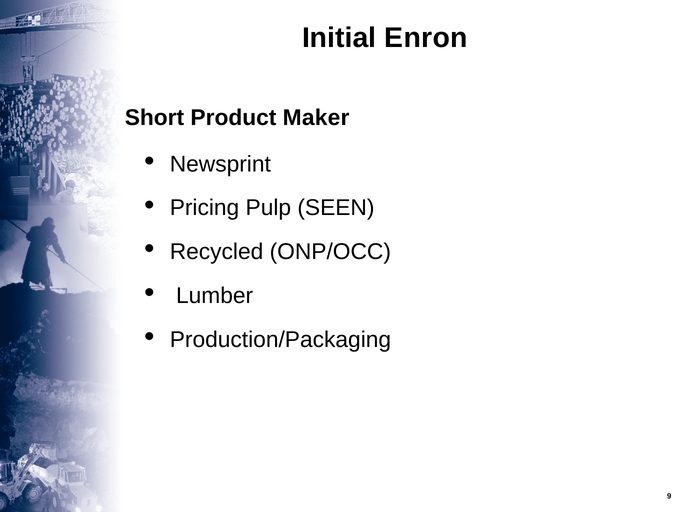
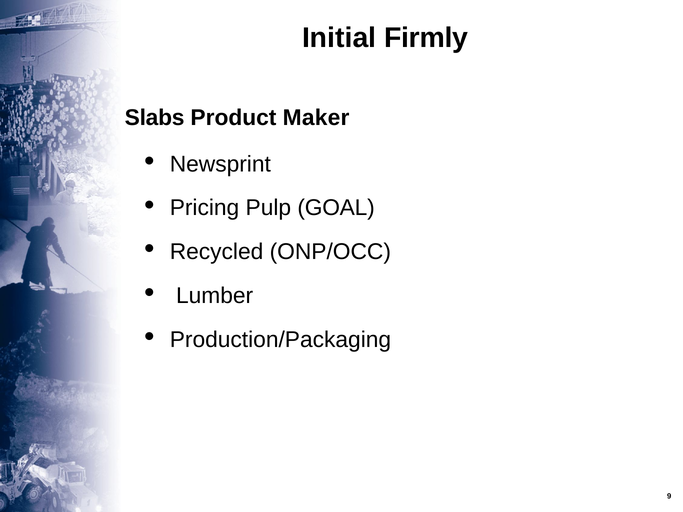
Enron: Enron -> Firmly (426, 38)
Short: Short -> Slabs (155, 118)
SEEN: SEEN -> GOAL (336, 208)
